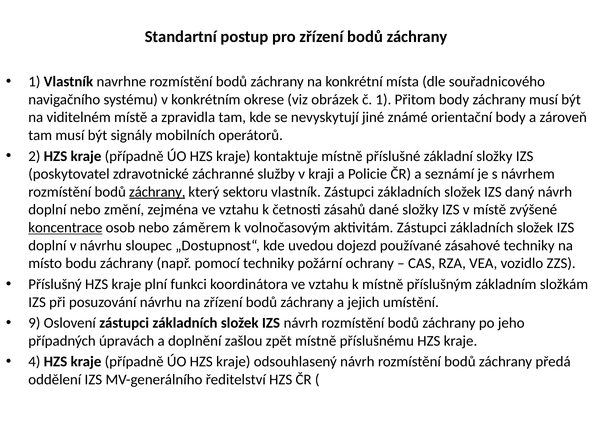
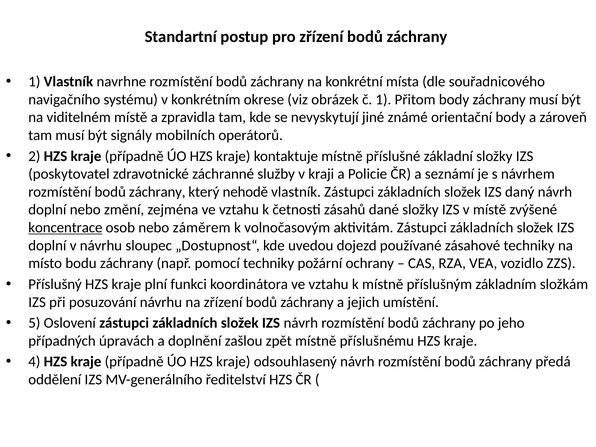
záchrany underline: present -> none (157, 192)
sektoru: sektoru -> nehodě (245, 192)
9: 9 -> 5 (34, 323)
